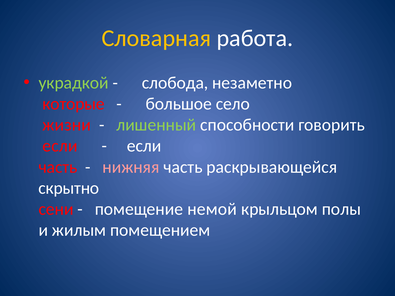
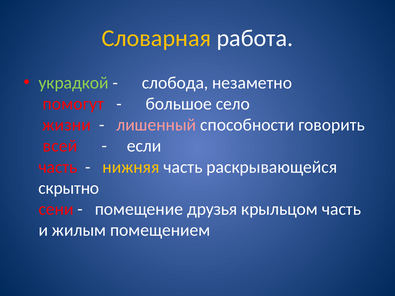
которые: которые -> помогут (73, 104)
лишенный colour: light green -> pink (156, 125)
если: если -> всей (60, 146)
нижняя colour: pink -> yellow (131, 167)
немой: немой -> друзья (212, 209)
крыльцом полы: полы -> часть (341, 209)
